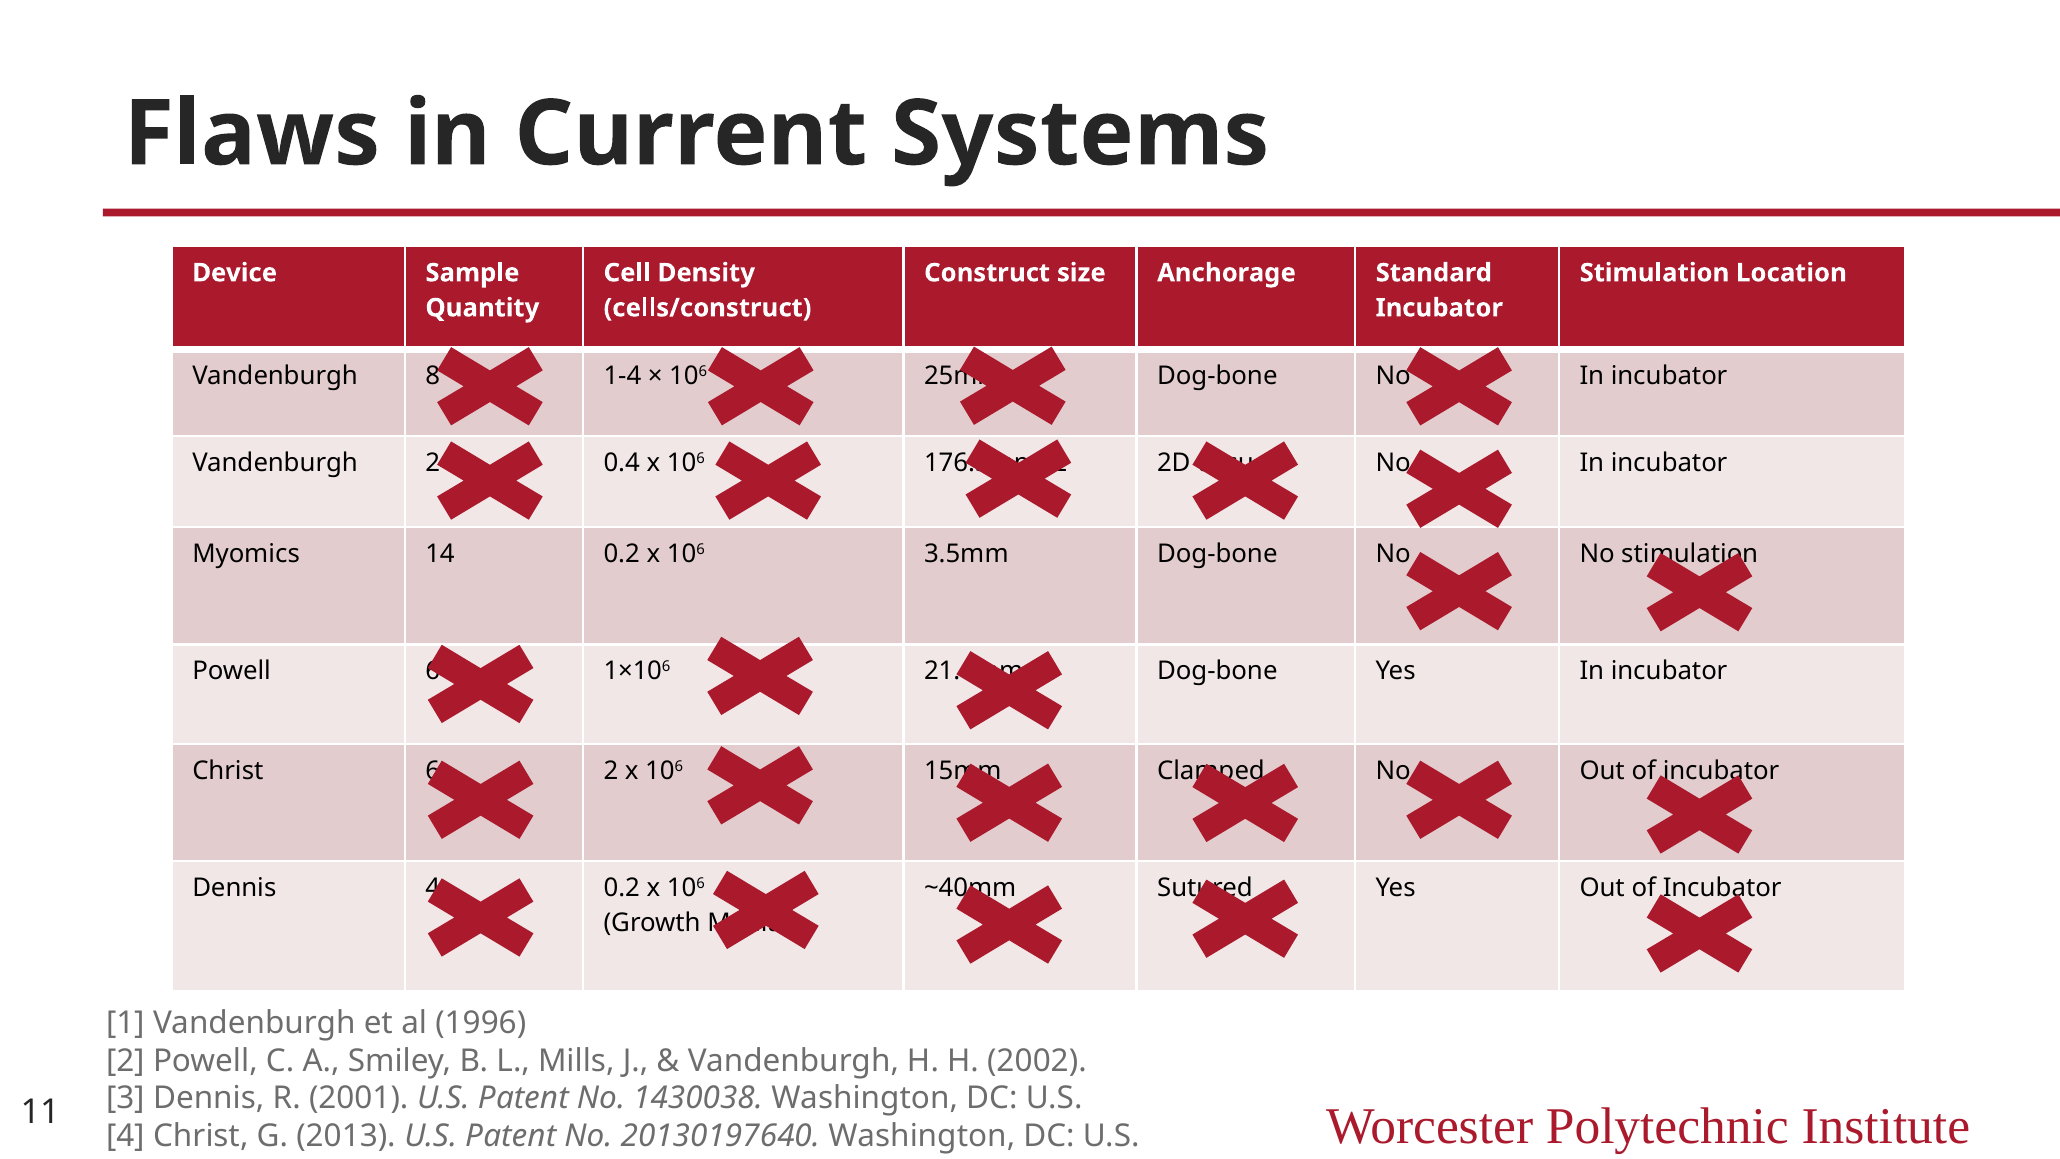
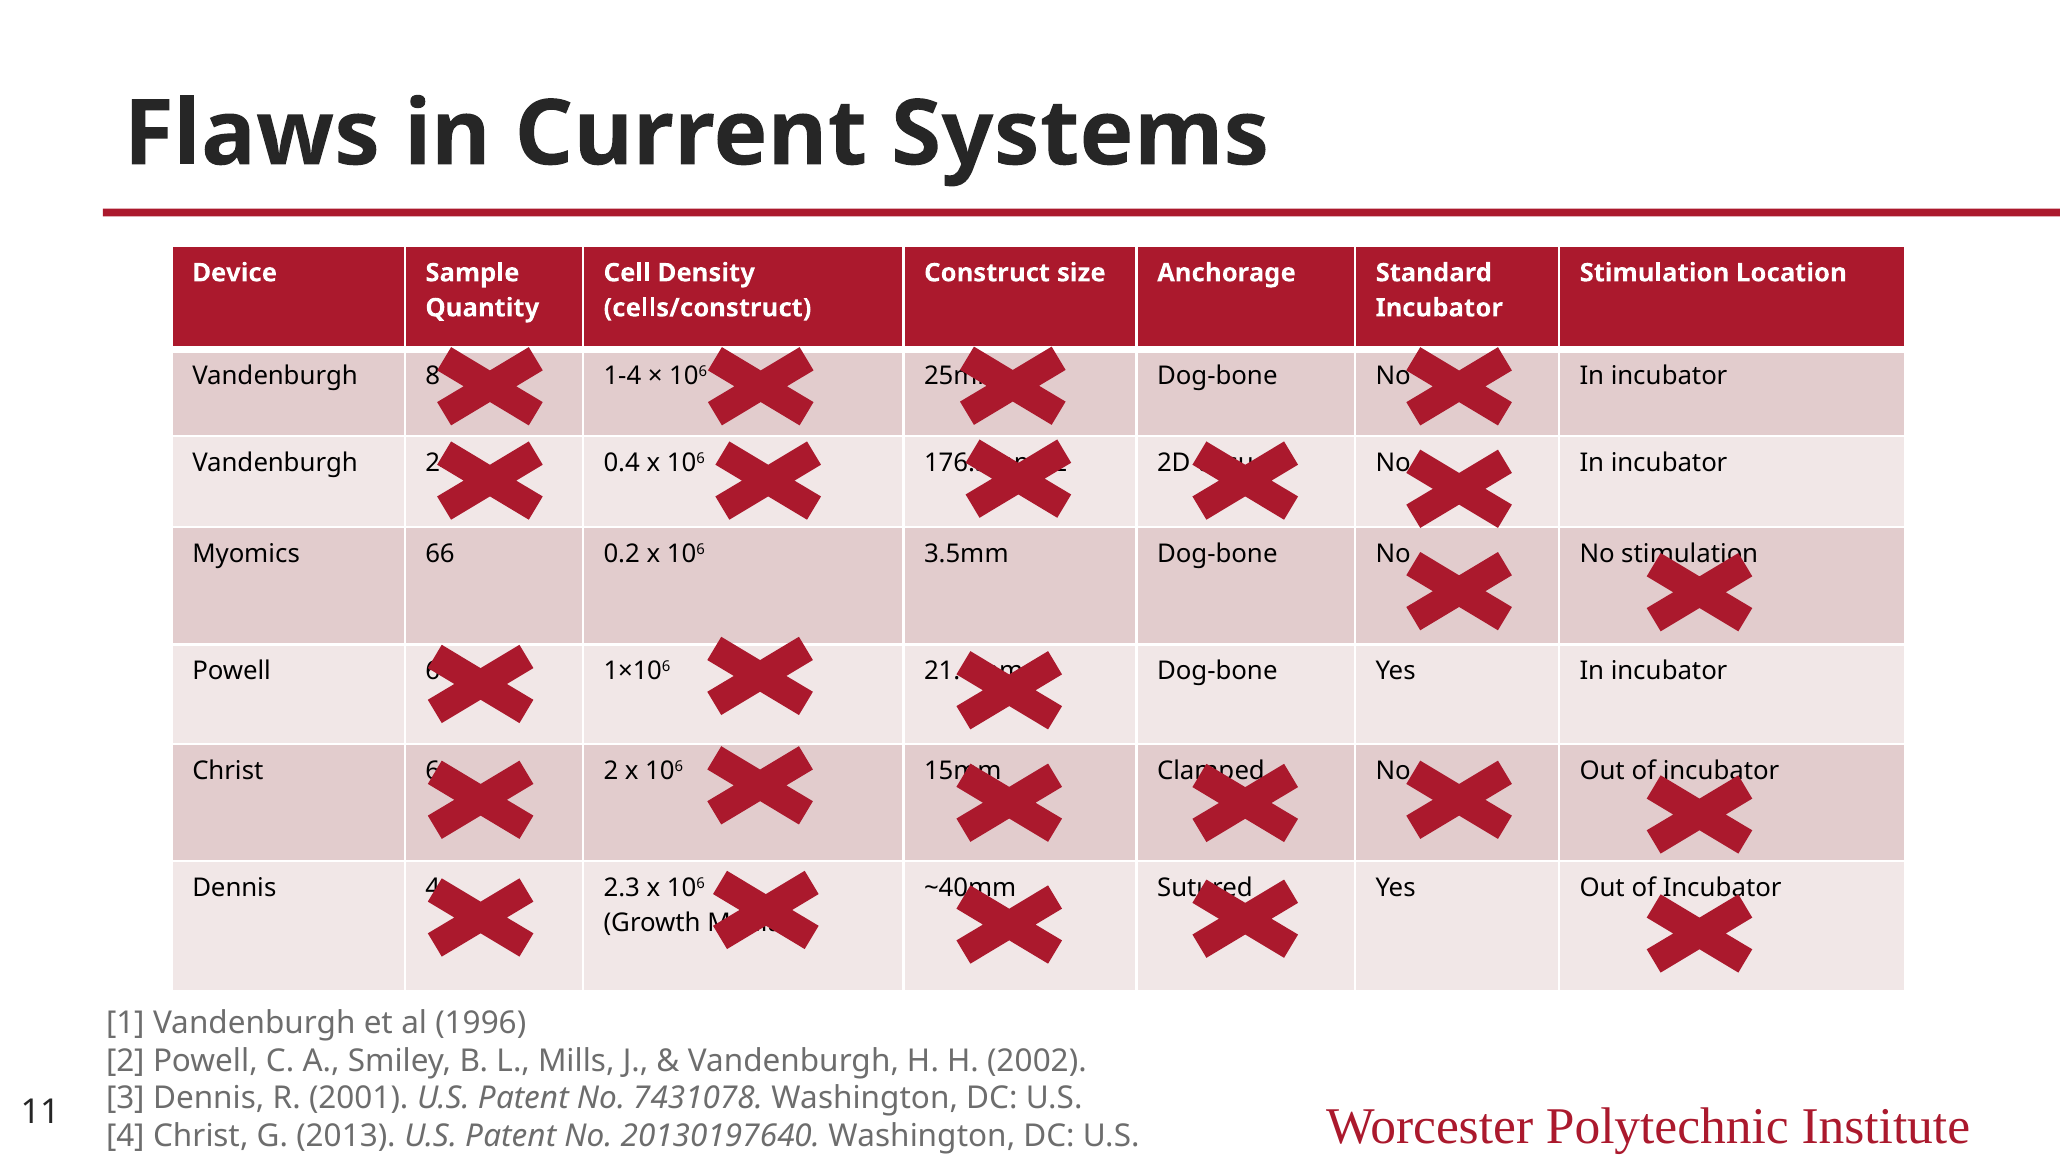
14: 14 -> 66 (440, 554)
0.2: 0.2 -> 2.3 (622, 888)
1430038: 1430038 -> 7431078 (698, 1098)
